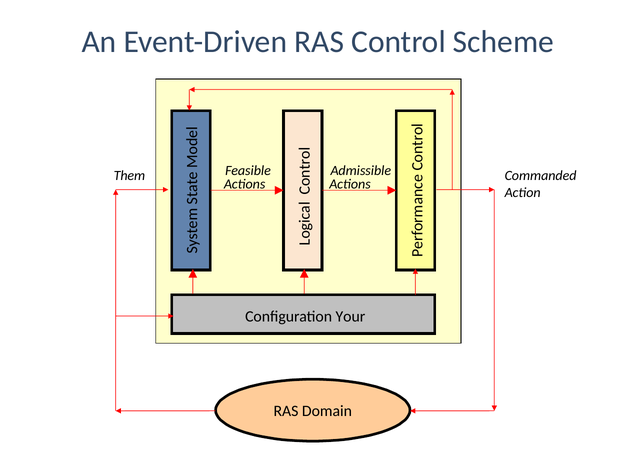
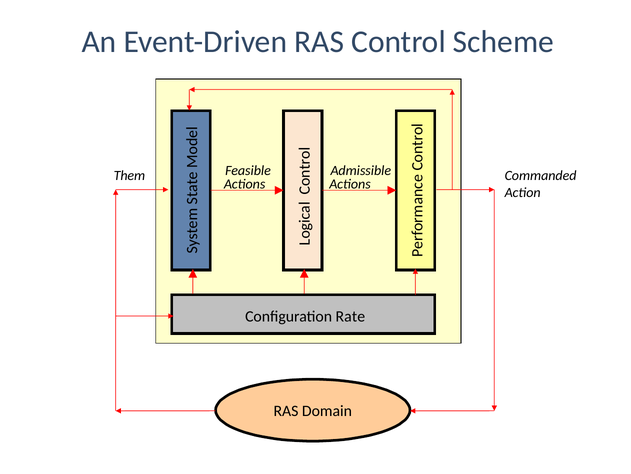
Your: Your -> Rate (350, 316)
